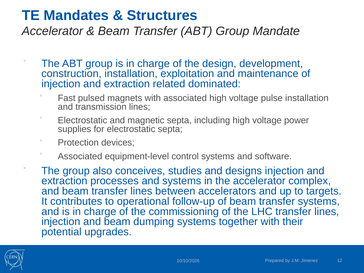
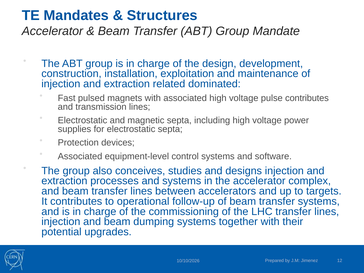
pulse installation: installation -> contributes (307, 98)
